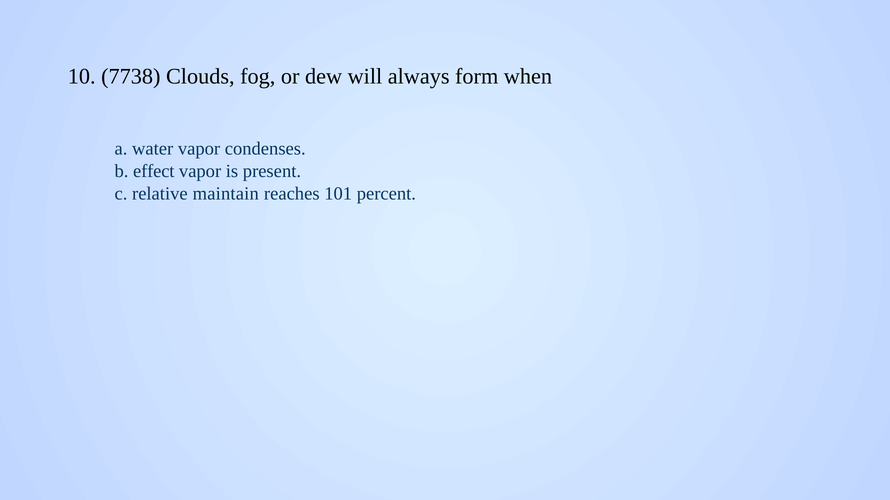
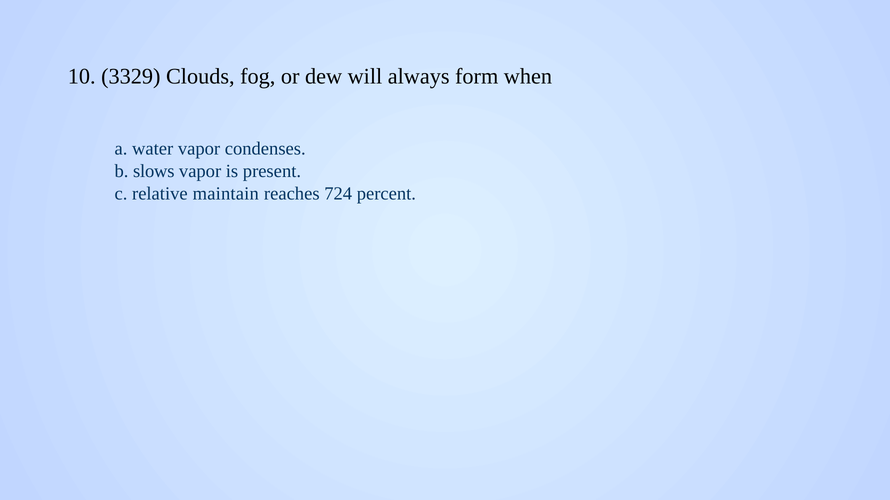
7738: 7738 -> 3329 (131, 77)
effect: effect -> slows (154, 171)
101: 101 -> 724 (338, 194)
